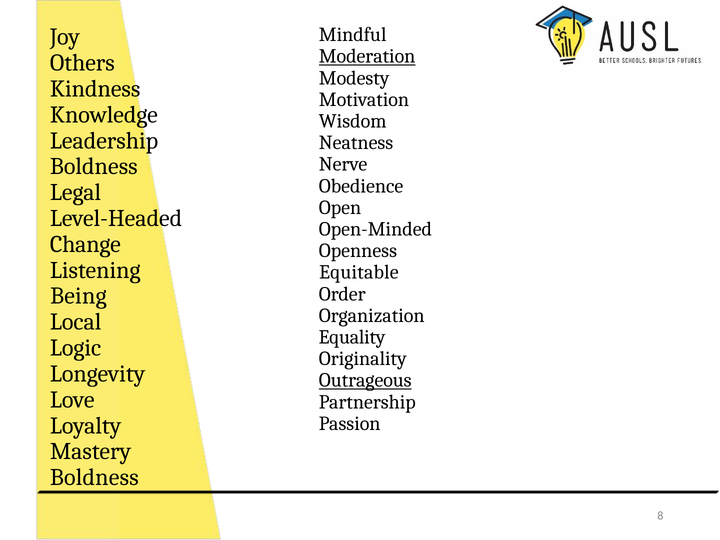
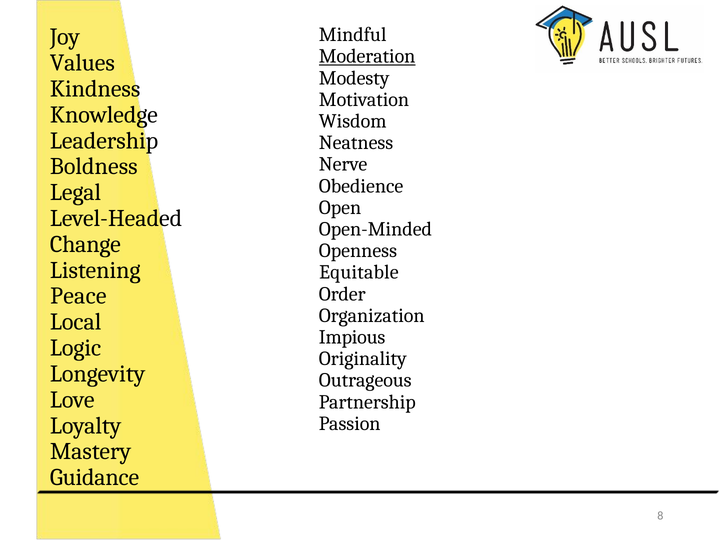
Others: Others -> Values (82, 63)
Being: Being -> Peace (78, 296)
Equality: Equality -> Impious (352, 337)
Outrageous underline: present -> none (365, 380)
Boldness: Boldness -> Guidance (95, 477)
